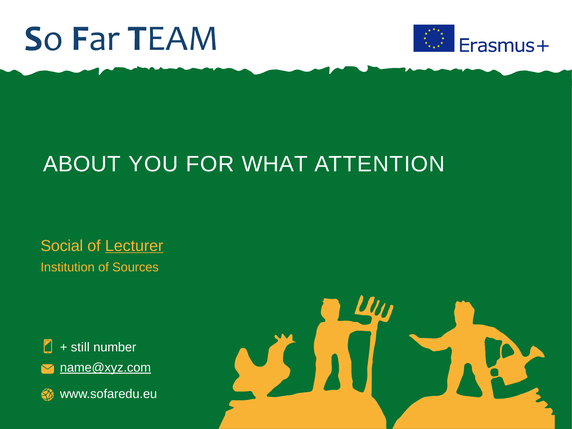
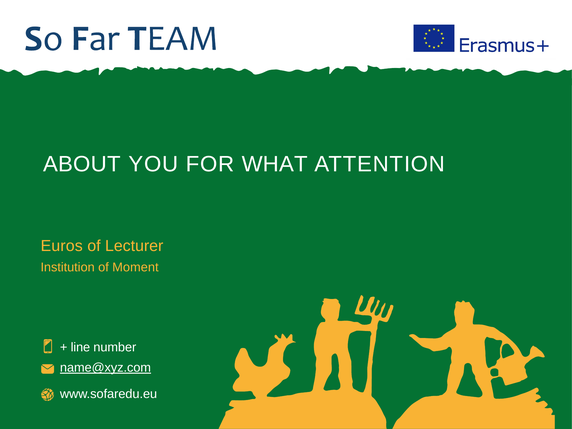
Social: Social -> Euros (62, 246)
Lecturer underline: present -> none (134, 246)
Sources: Sources -> Moment (135, 267)
still: still -> line (80, 347)
